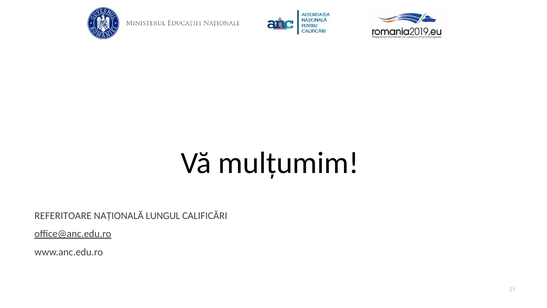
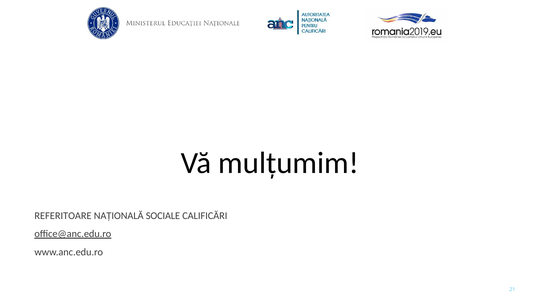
LUNGUL: LUNGUL -> SOCIALE (163, 216)
